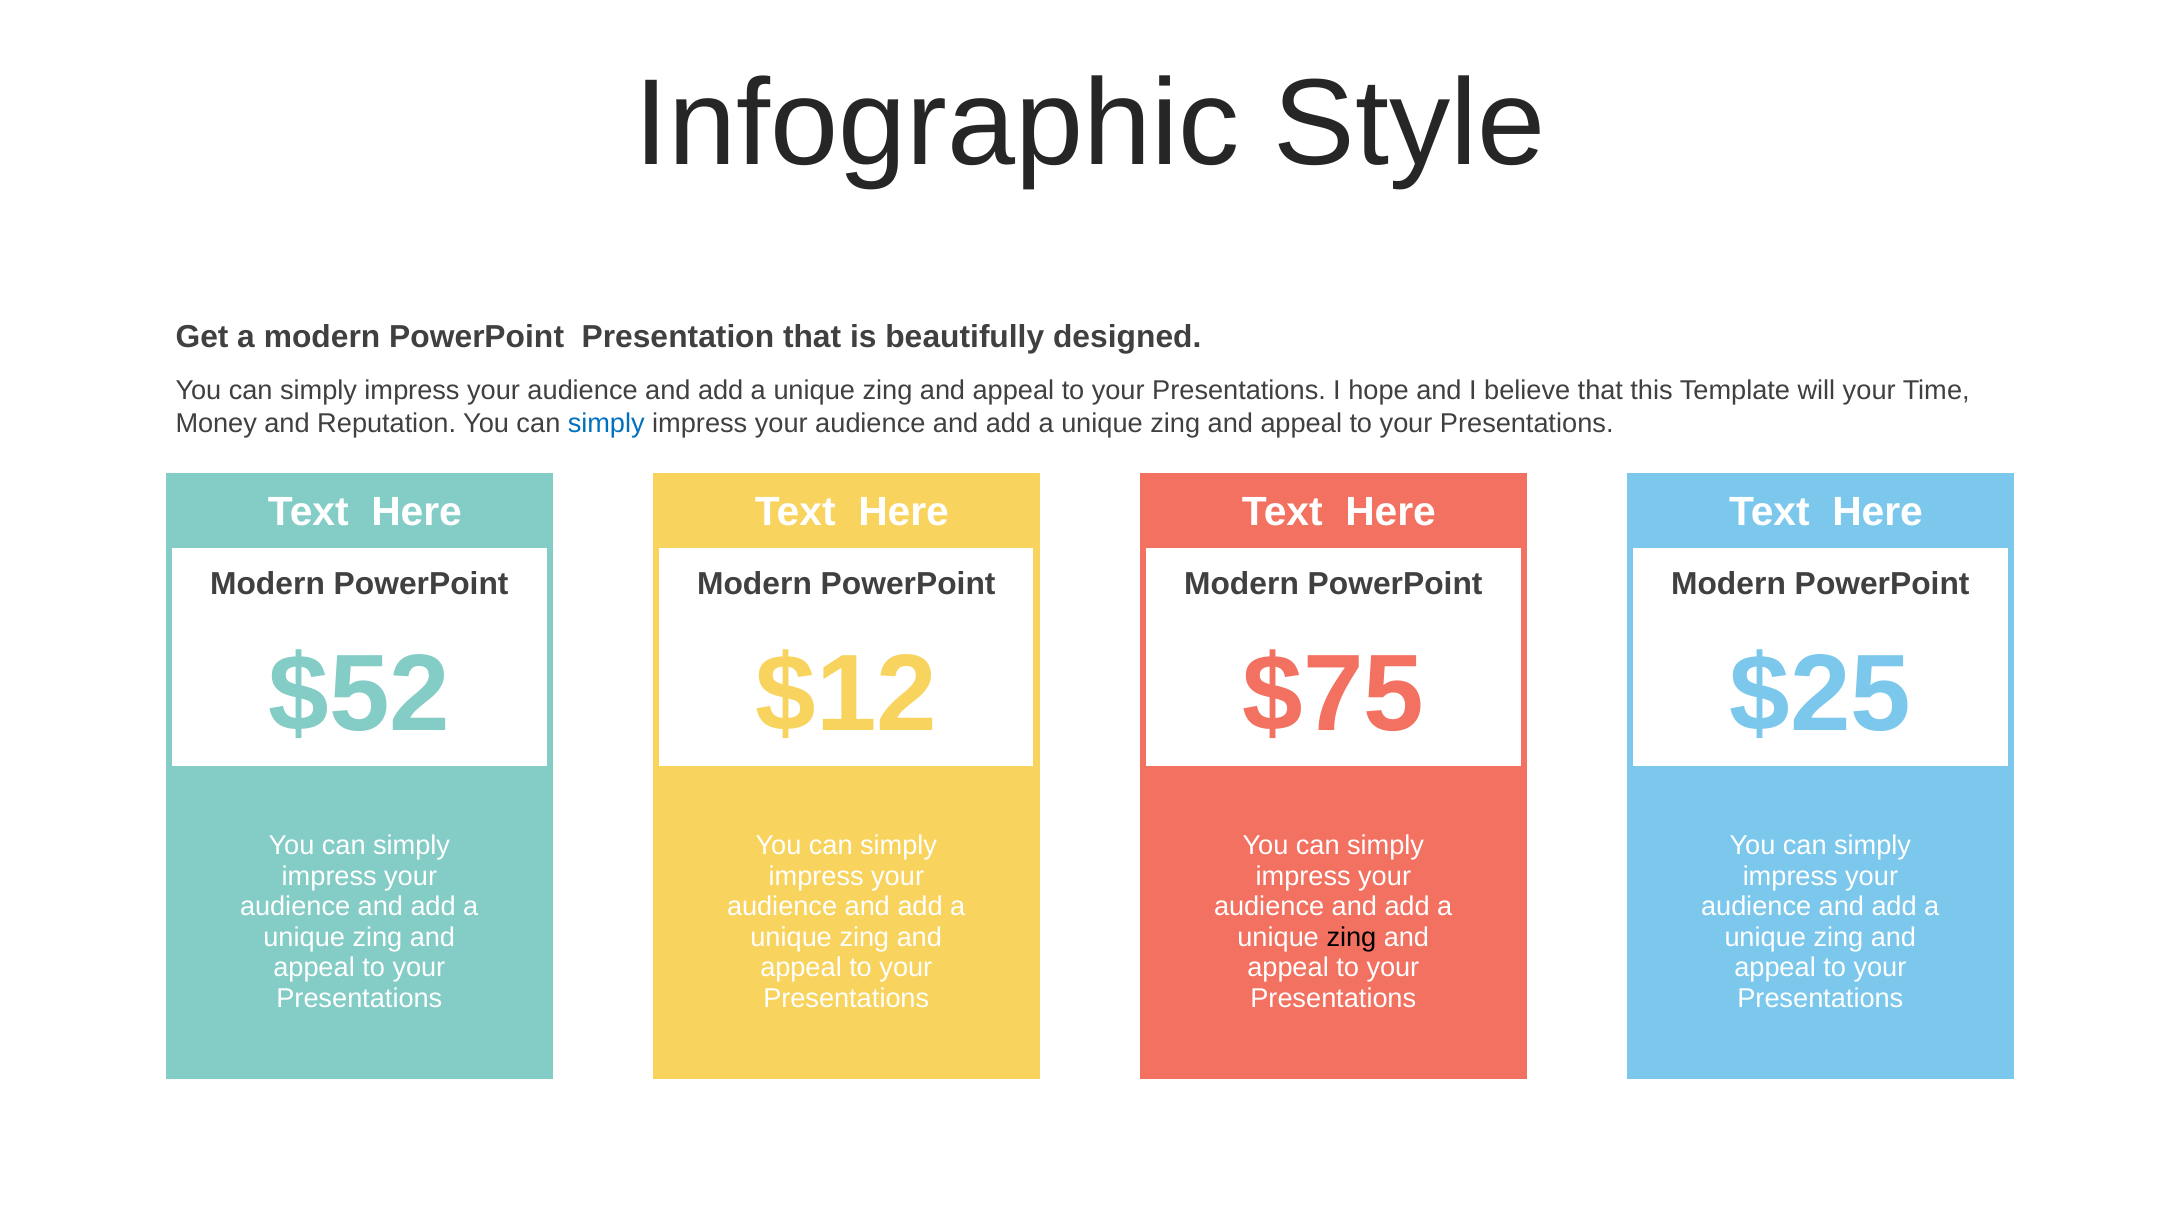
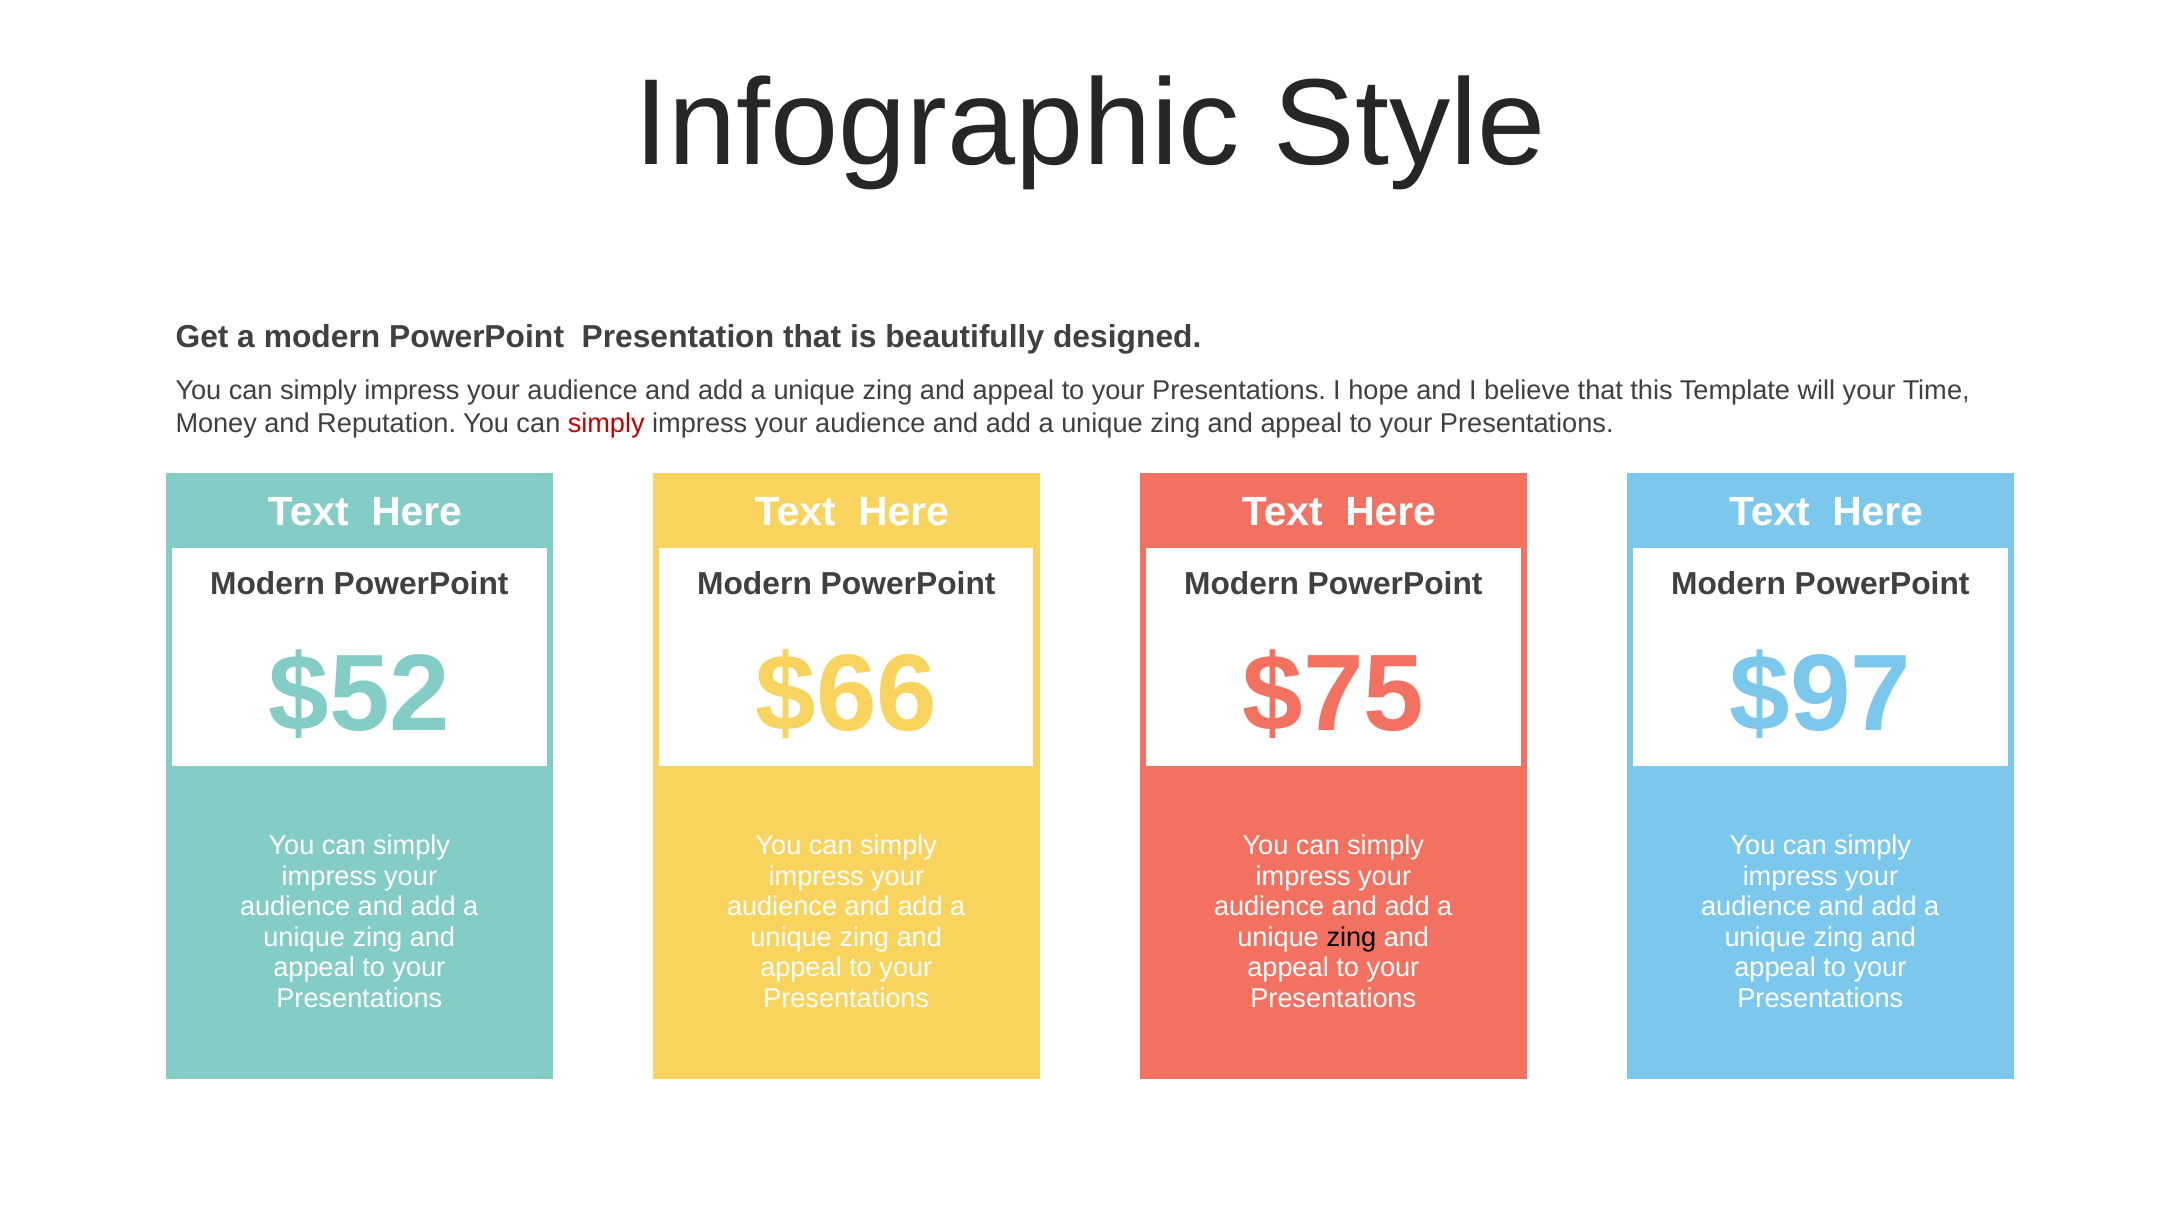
simply colour: blue -> red (606, 423)
$12: $12 -> $66 (846, 695)
$25: $25 -> $97 (1820, 695)
